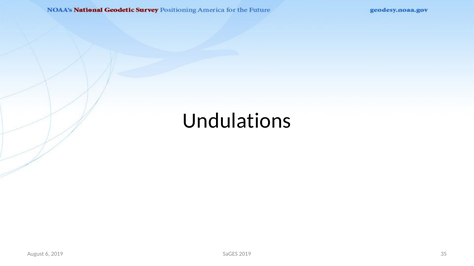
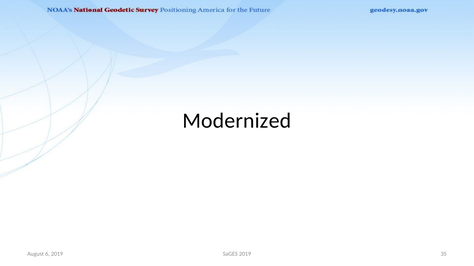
Undulations: Undulations -> Modernized (237, 121)
